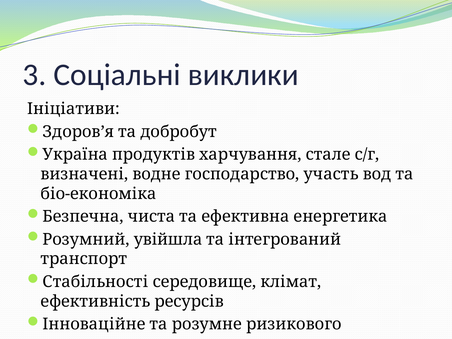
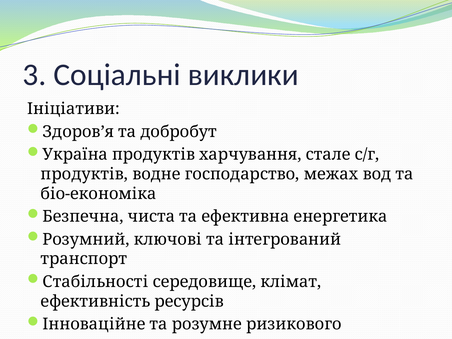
визначені: визначені -> продуктів (84, 174)
участь: участь -> межах (331, 174)
увійшла: увійшла -> ключові (168, 239)
